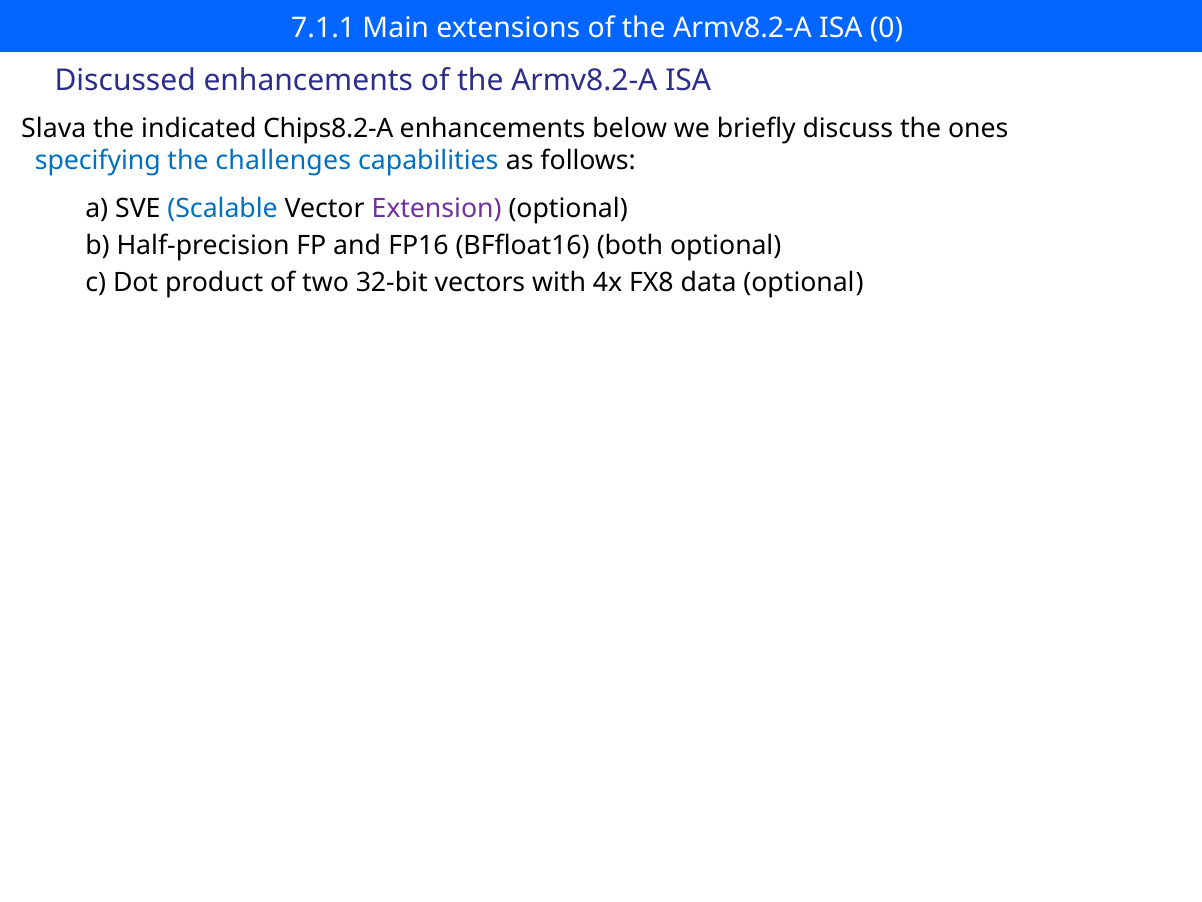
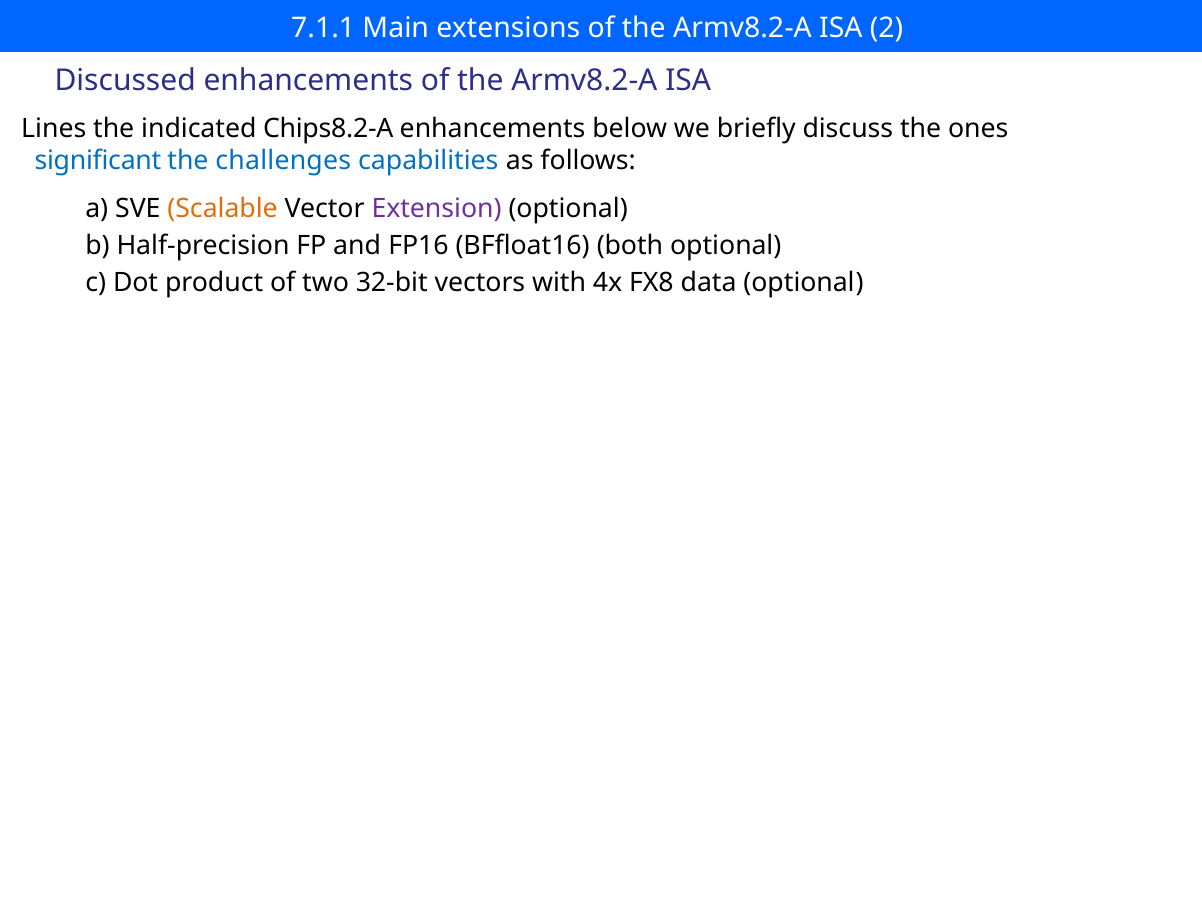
0: 0 -> 2 (887, 28)
Slava: Slava -> Lines (54, 128)
specifying: specifying -> significant (98, 160)
Scalable colour: blue -> orange (223, 208)
